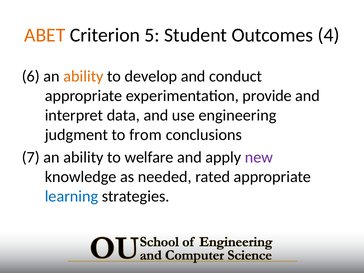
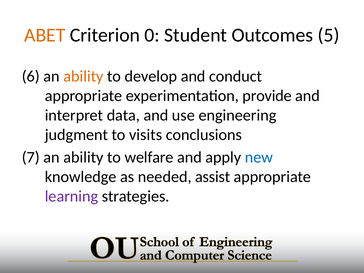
5: 5 -> 0 (152, 35)
4: 4 -> 5 (329, 35)
from: from -> visits (146, 135)
new colour: purple -> blue (259, 157)
rated: rated -> assist (213, 177)
learning colour: blue -> purple (71, 196)
